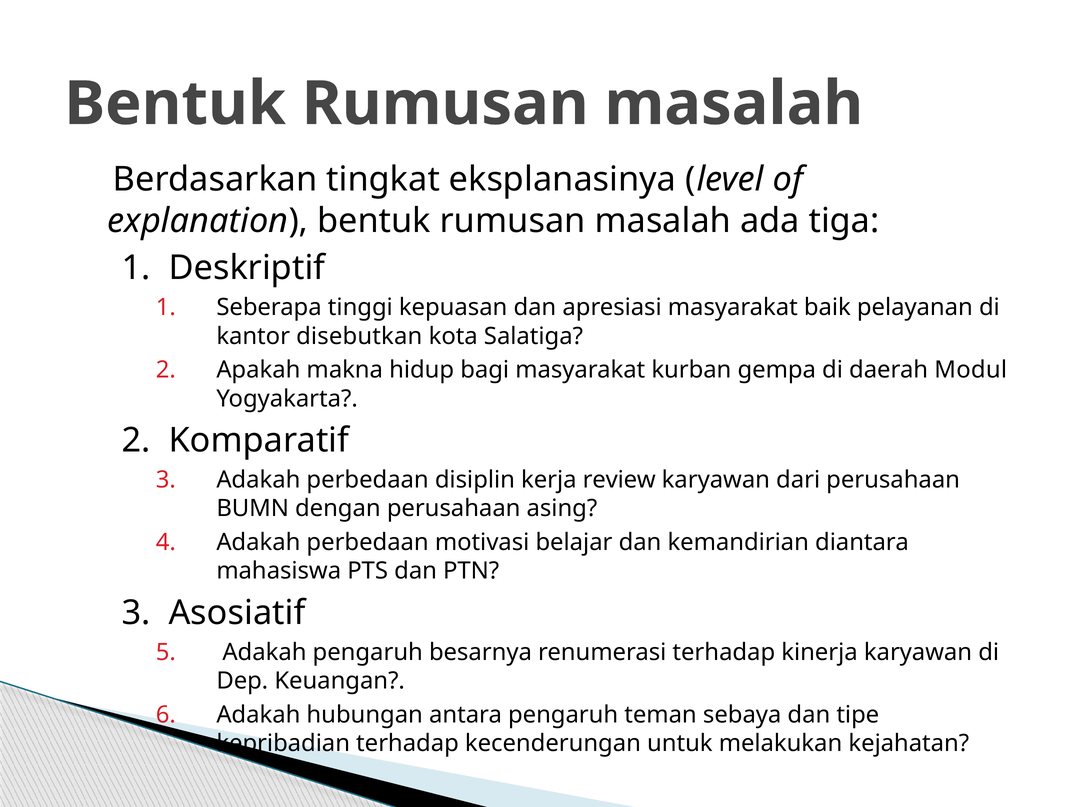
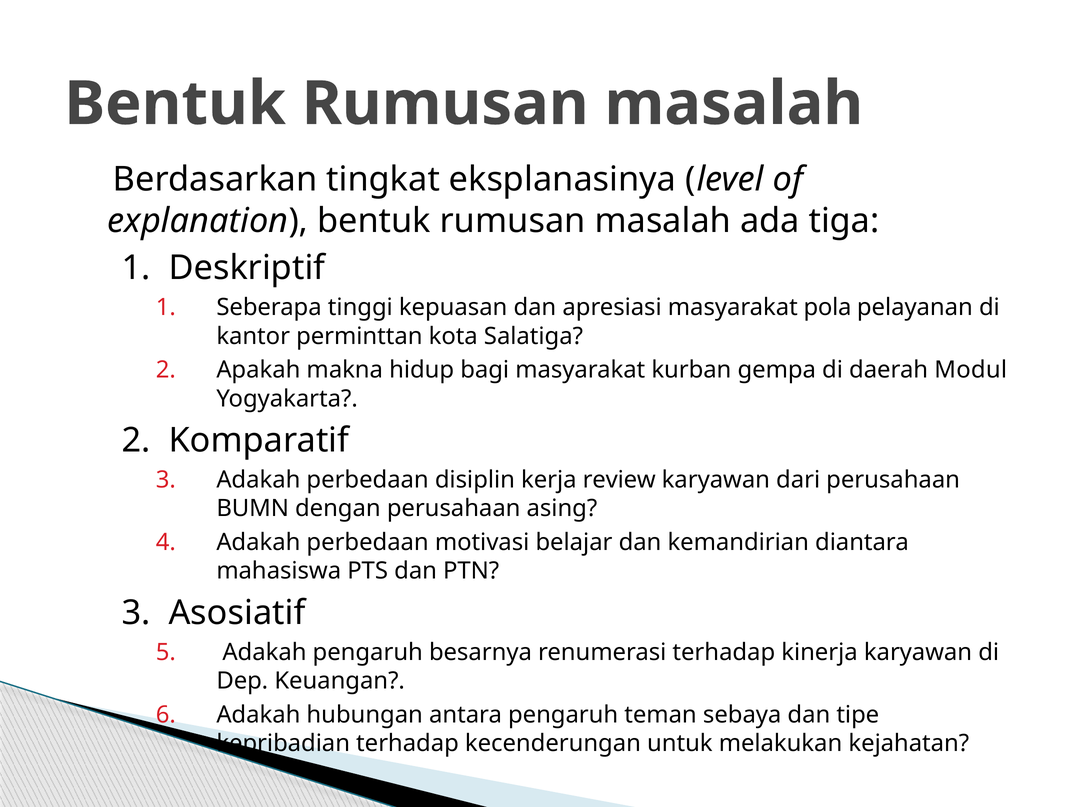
baik: baik -> pola (828, 307)
disebutkan: disebutkan -> perminttan (359, 336)
